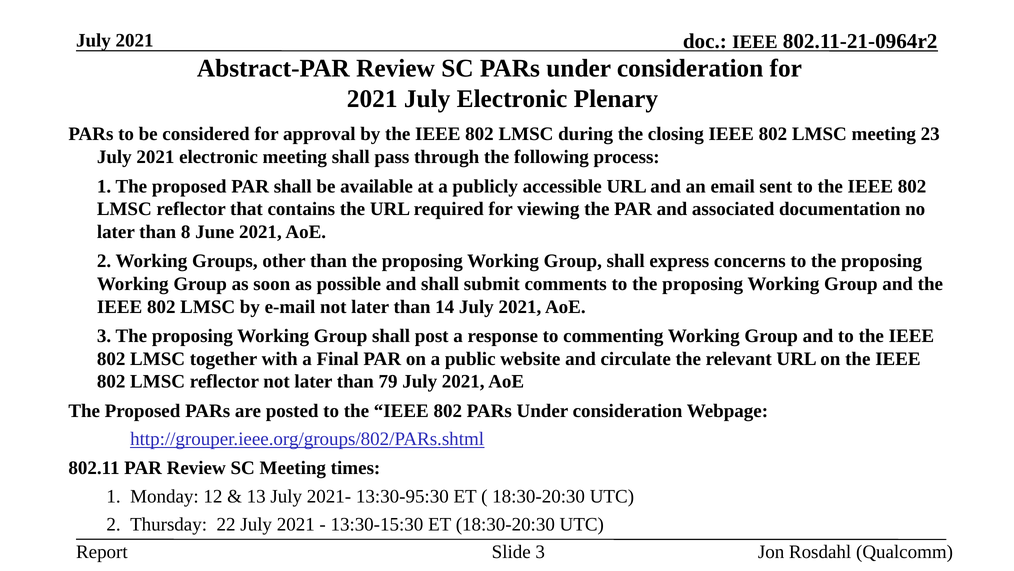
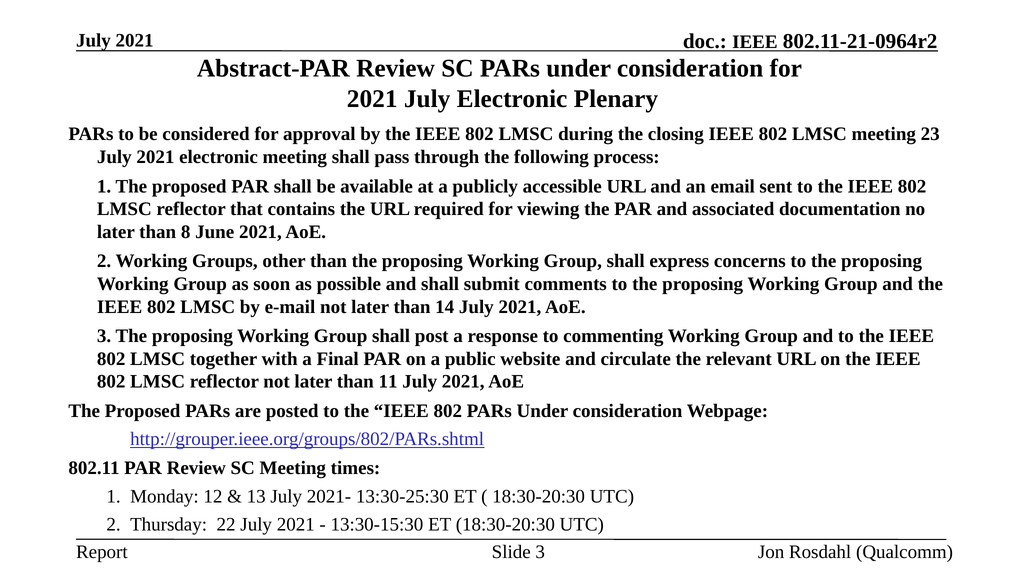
79: 79 -> 11 (388, 381)
13:30-95:30: 13:30-95:30 -> 13:30-25:30 (402, 496)
